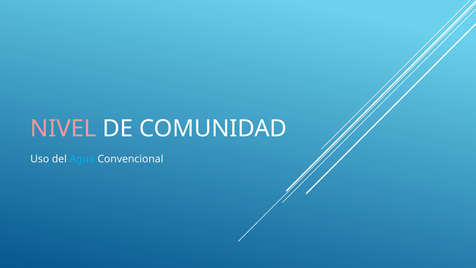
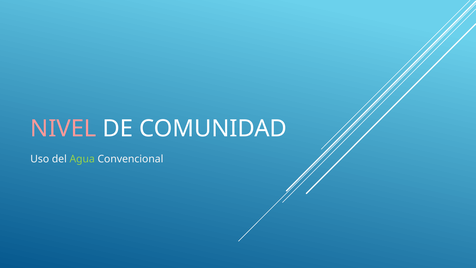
Agua colour: light blue -> light green (82, 159)
